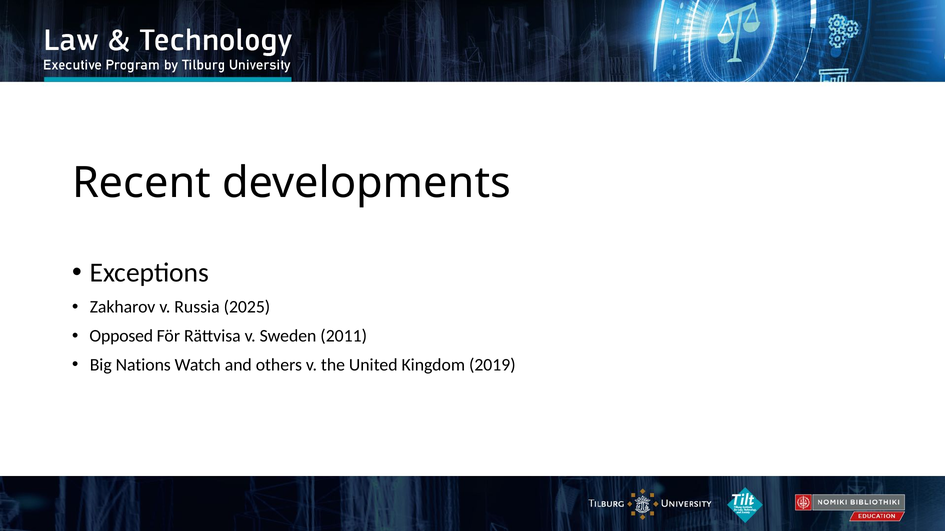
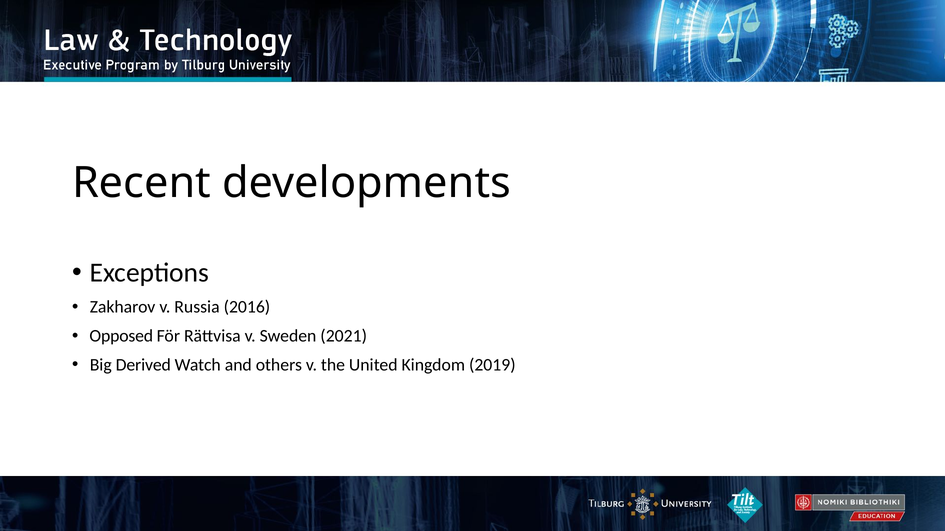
2025: 2025 -> 2016 (247, 307)
2011: 2011 -> 2021 (344, 336)
Nations: Nations -> Derived (143, 365)
